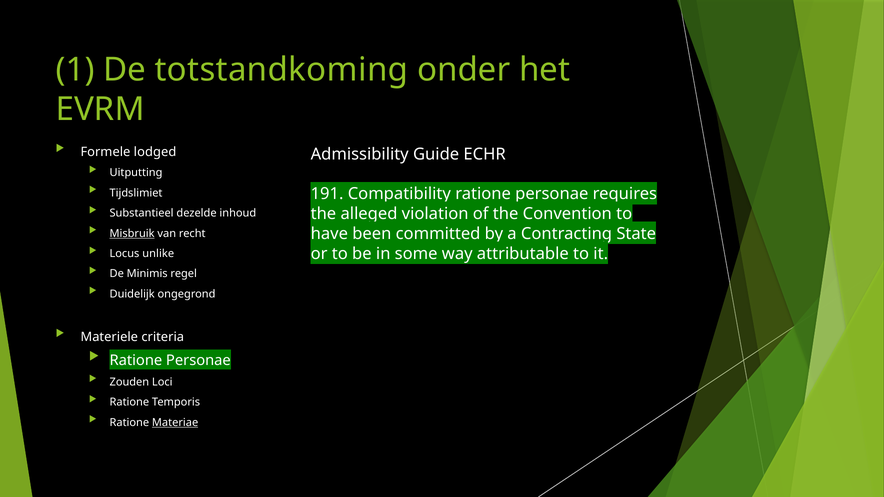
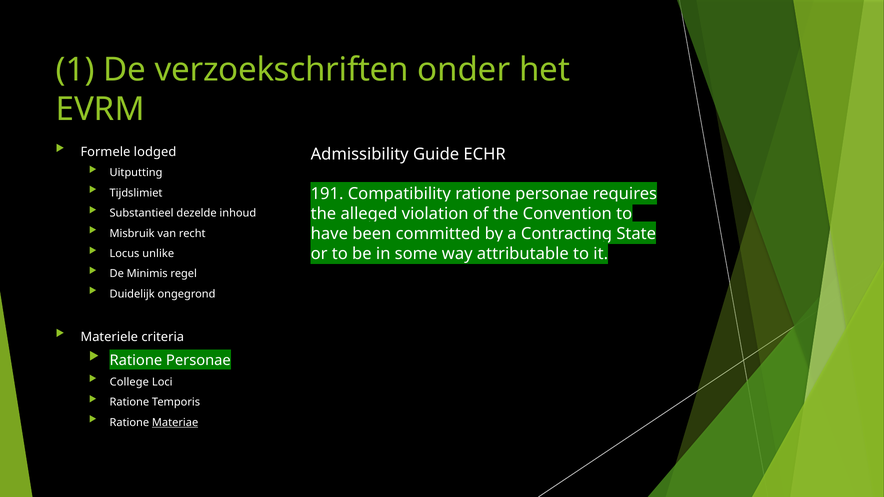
totstandkoming: totstandkoming -> verzoekschriften (282, 70)
Misbruik underline: present -> none (132, 233)
Zouden: Zouden -> College (129, 382)
